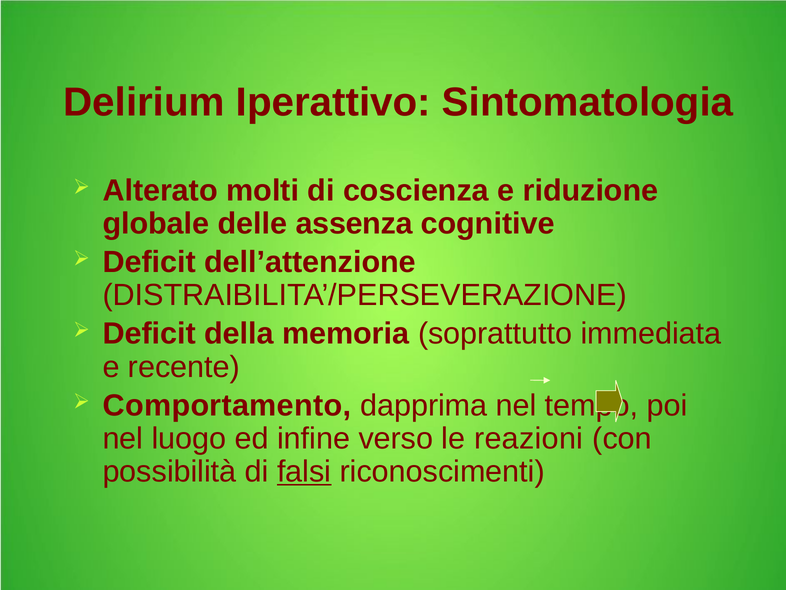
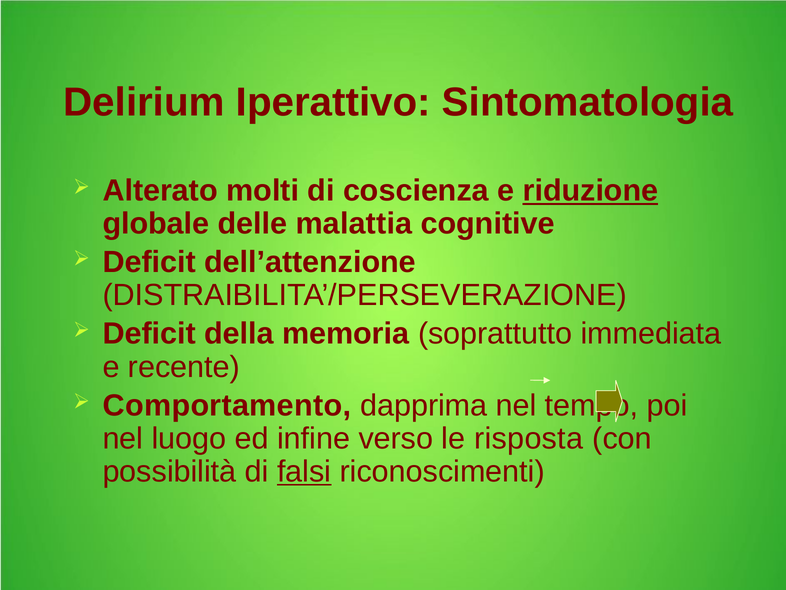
riduzione underline: none -> present (590, 191)
assenza: assenza -> malattia (354, 224)
reazioni: reazioni -> risposta (529, 438)
